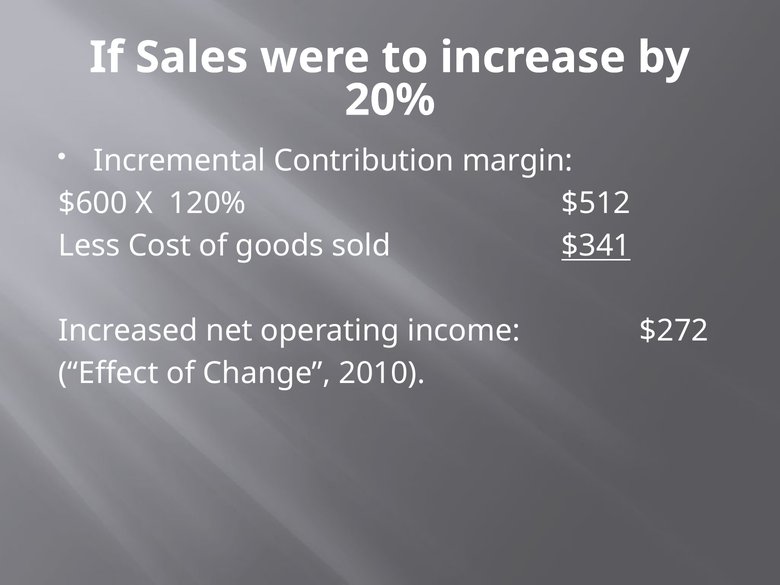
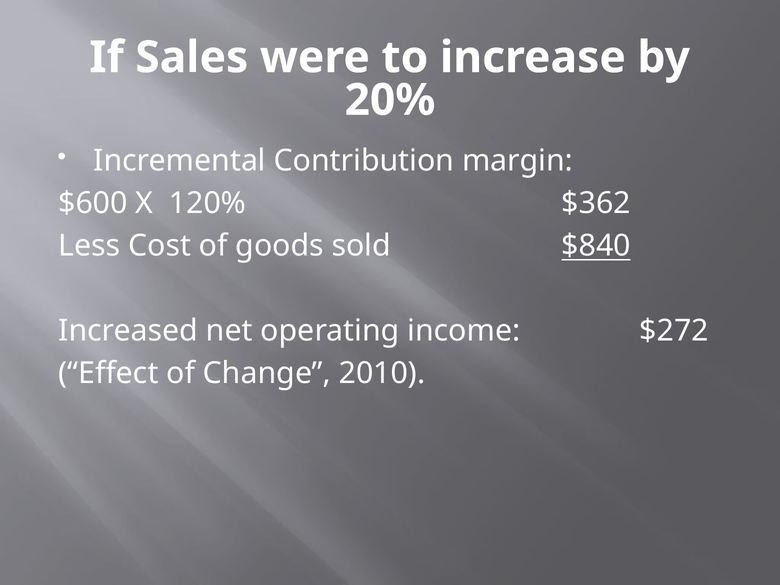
$512: $512 -> $362 (596, 203)
$341: $341 -> $840 (596, 246)
